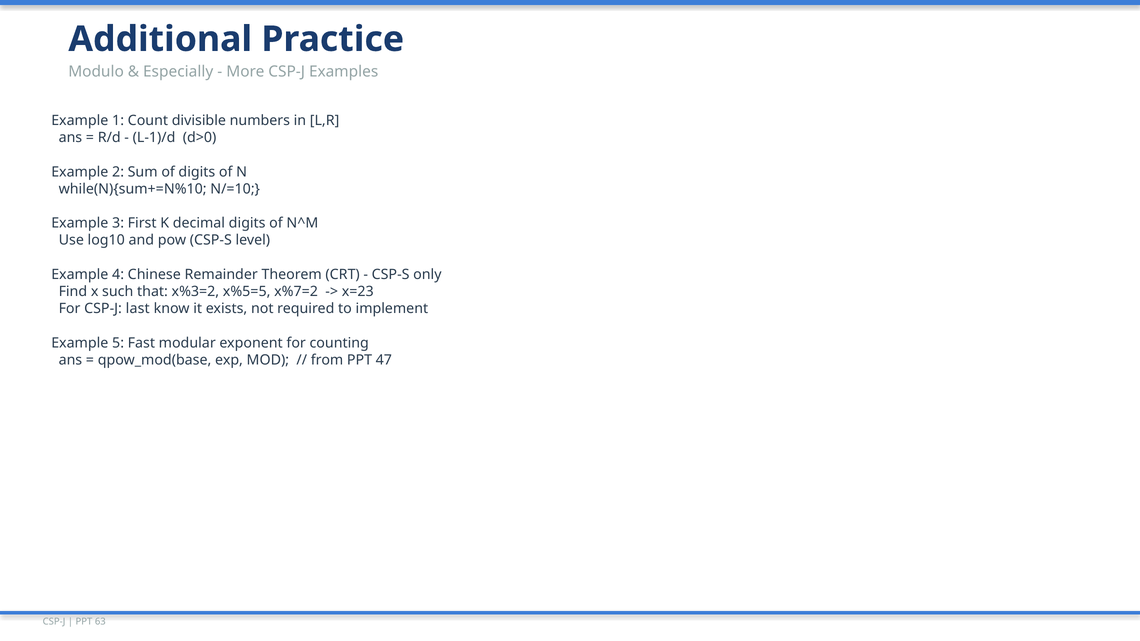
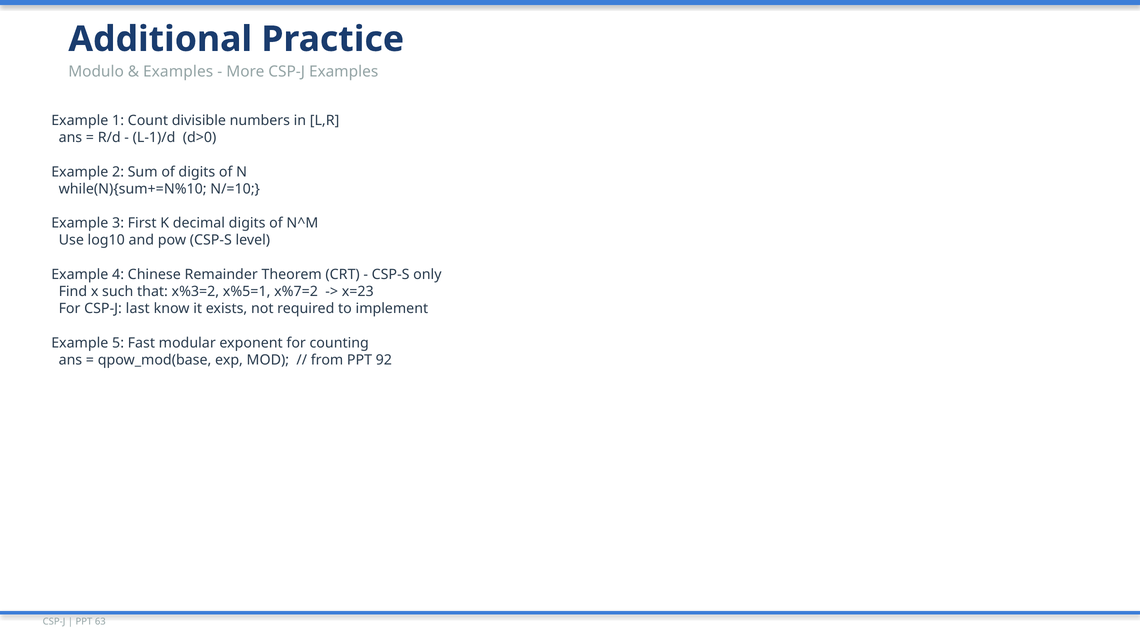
Especially: Especially -> Examples (178, 72)
x%5=5: x%5=5 -> x%5=1 (247, 292)
47: 47 -> 92 (384, 360)
